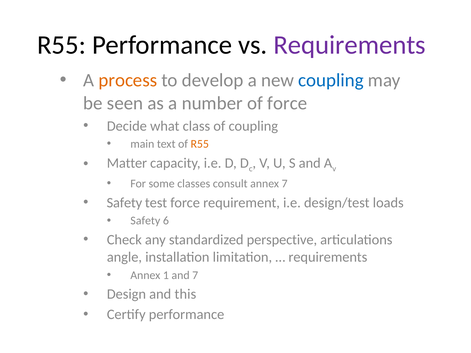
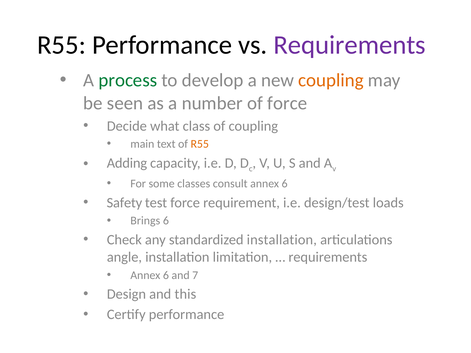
process colour: orange -> green (128, 80)
coupling colour: blue -> orange (331, 80)
Matter: Matter -> Adding (127, 163)
consult annex 7: 7 -> 6 (285, 184)
Safety: Safety -> Brings (145, 221)
standardized perspective: perspective -> installation (282, 240)
1: 1 -> 6 (166, 275)
